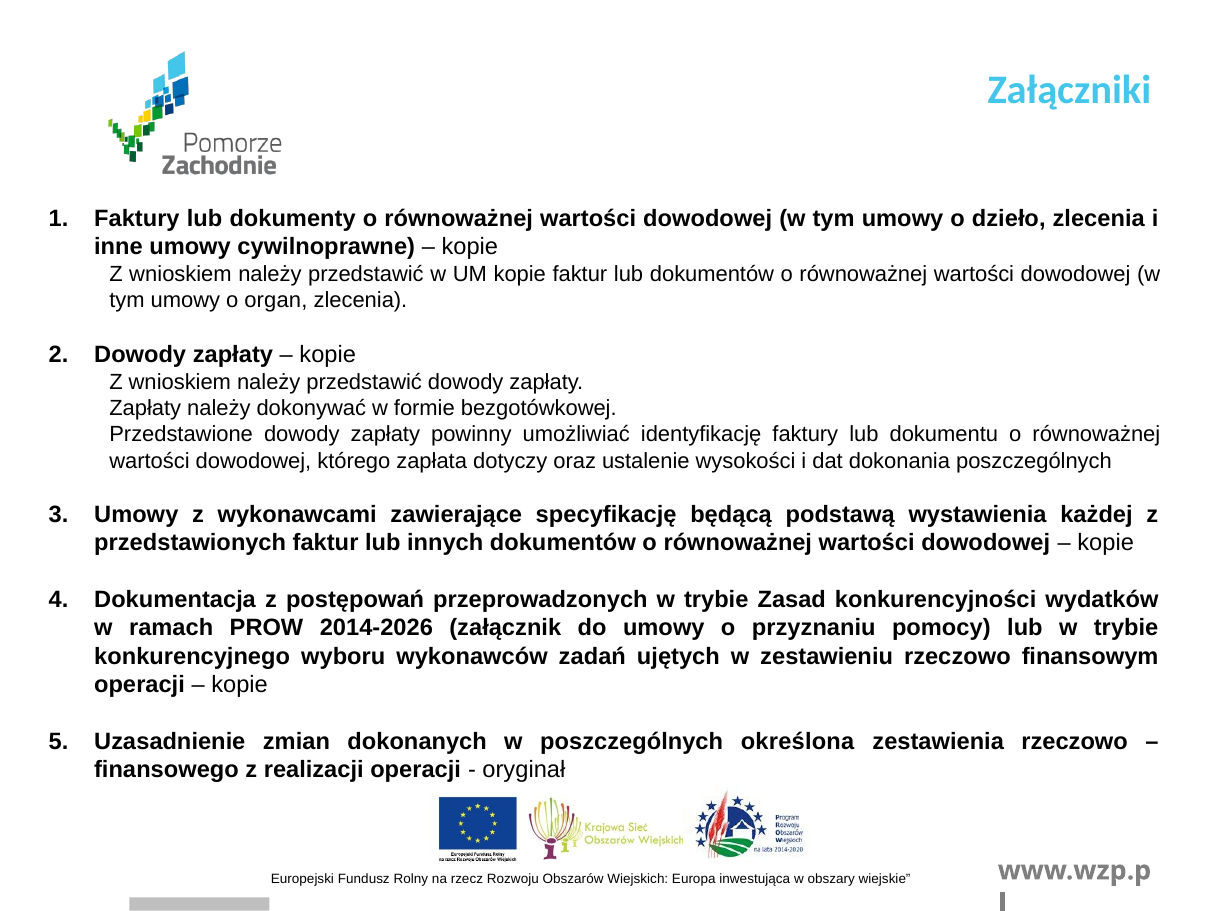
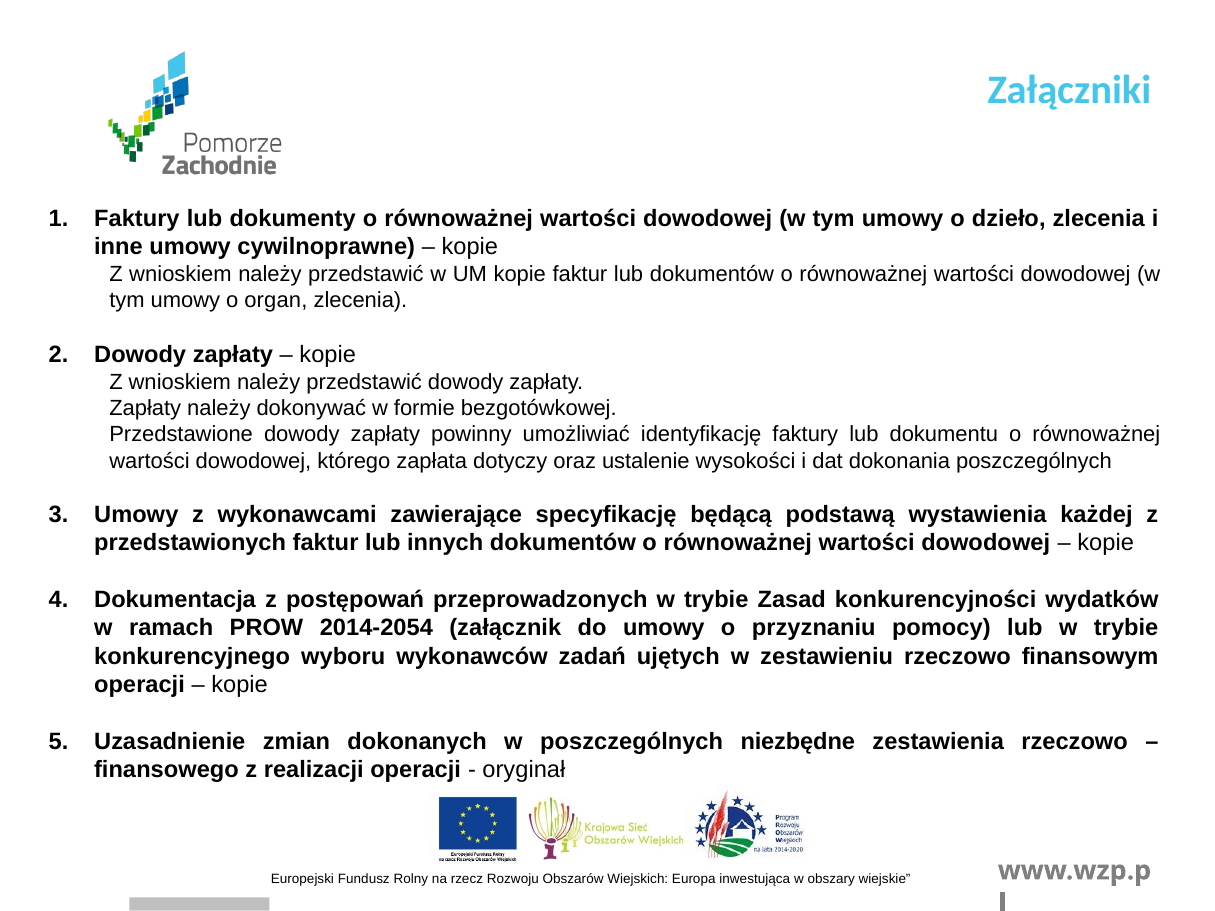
2014-2026: 2014-2026 -> 2014-2054 (376, 628)
określona: określona -> niezbędne (798, 742)
